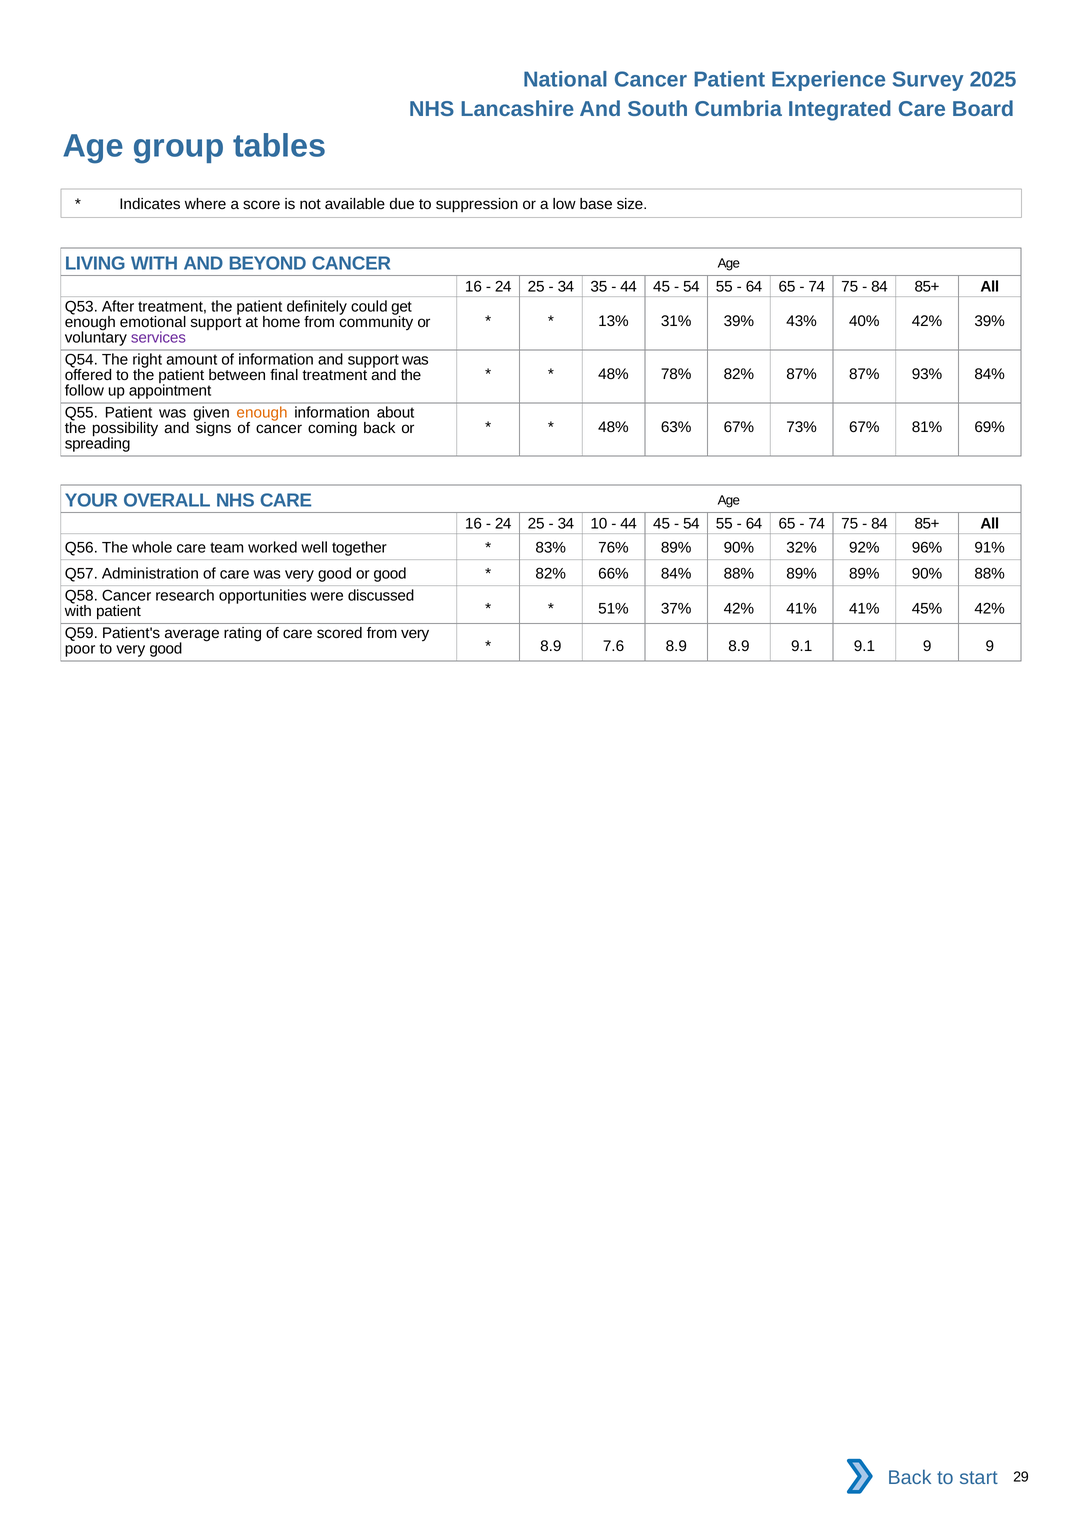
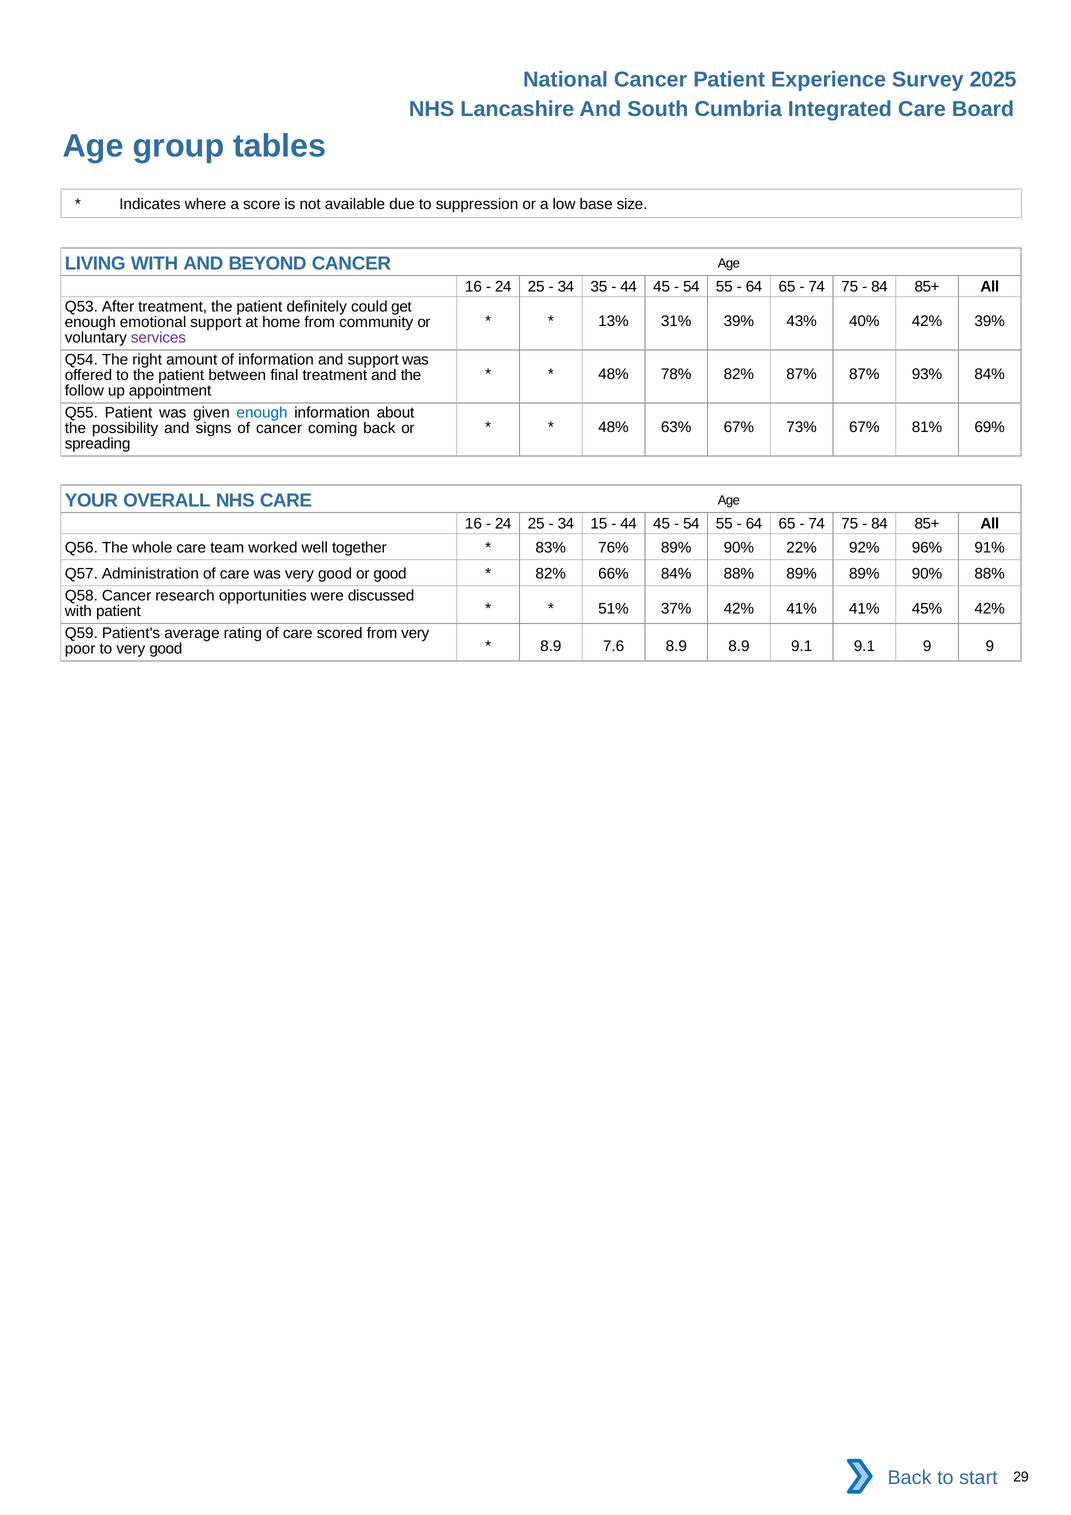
enough colour: orange -> blue (262, 413)
10: 10 -> 15 (599, 524)
32%: 32% -> 22% (802, 548)
